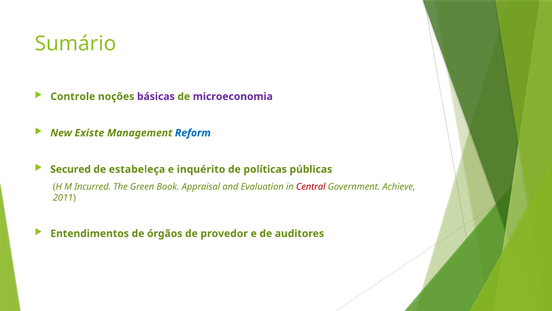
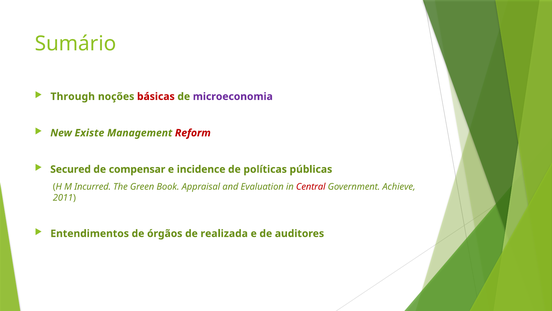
Controle: Controle -> Through (73, 96)
básicas colour: purple -> red (156, 96)
Reform colour: blue -> red (193, 133)
estabeleça: estabeleça -> compensar (137, 169)
inquérito: inquérito -> incidence (201, 169)
provedor: provedor -> realizada (224, 233)
